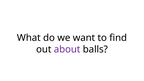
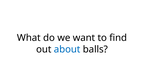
about colour: purple -> blue (67, 49)
